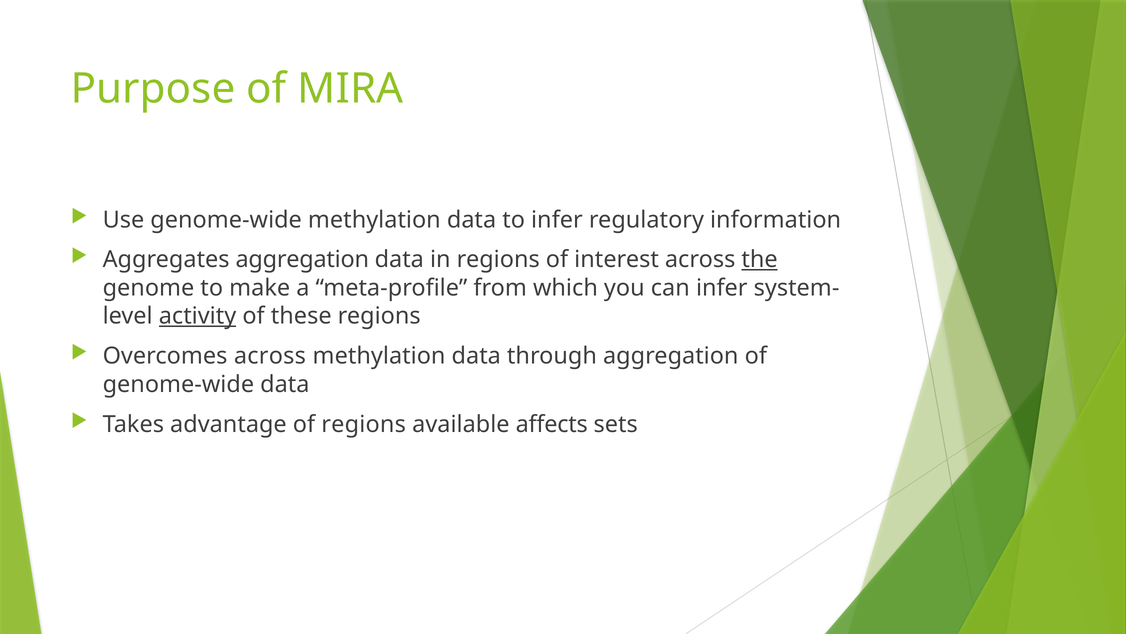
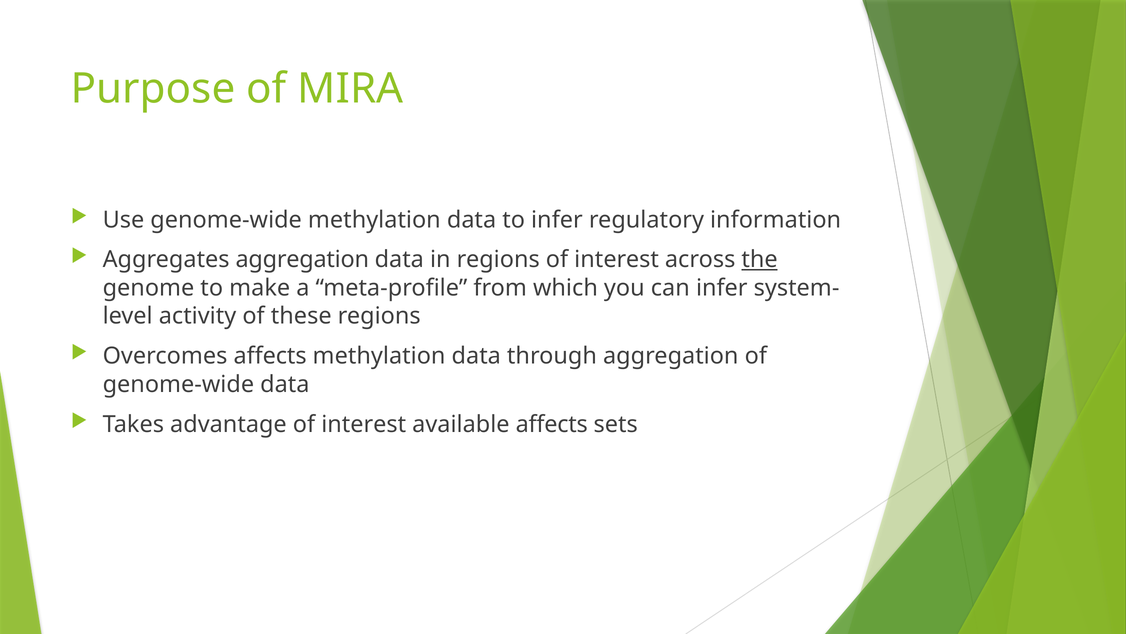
activity underline: present -> none (198, 316)
Overcomes across: across -> affects (270, 356)
advantage of regions: regions -> interest (364, 424)
